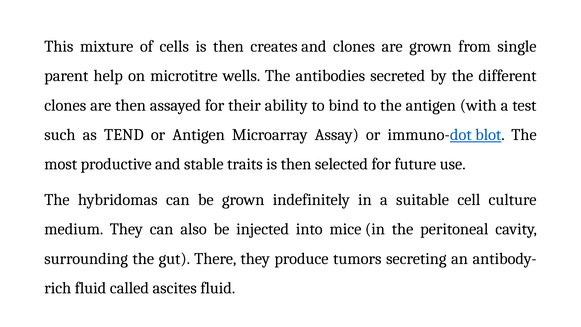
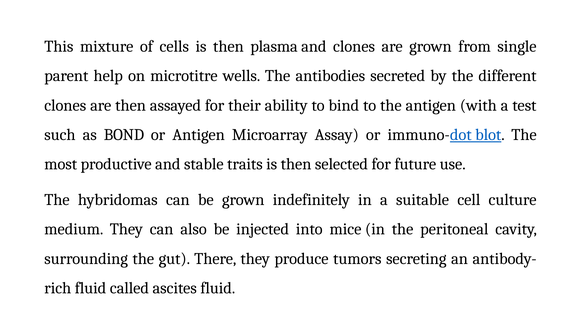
creates: creates -> plasma (274, 46)
TEND: TEND -> BOND (124, 135)
